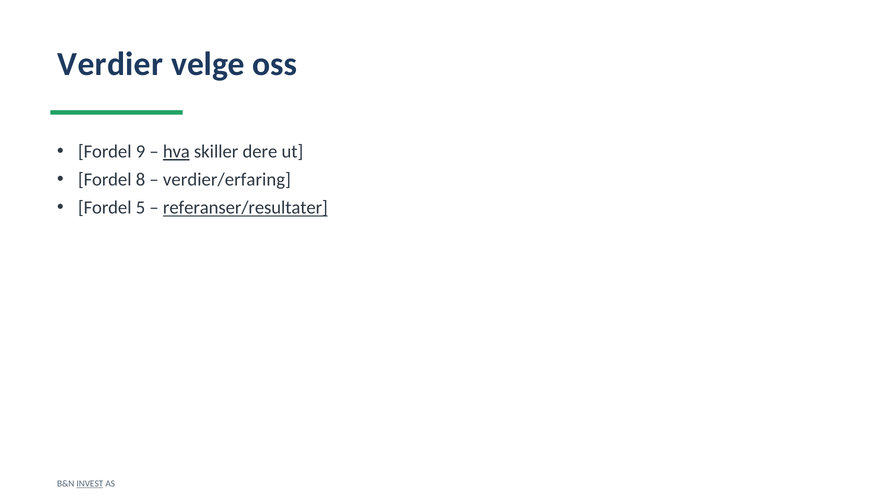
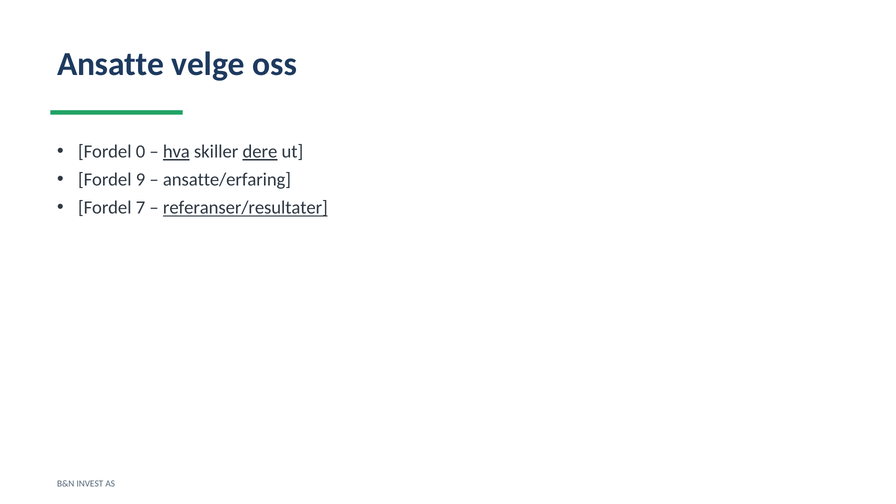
Verdier: Verdier -> Ansatte (111, 64)
9: 9 -> 0 (141, 152)
dere underline: none -> present (260, 152)
8: 8 -> 9 (141, 180)
verdier/erfaring: verdier/erfaring -> ansatte/erfaring (227, 180)
5: 5 -> 7 (141, 208)
INVEST underline: present -> none (90, 484)
